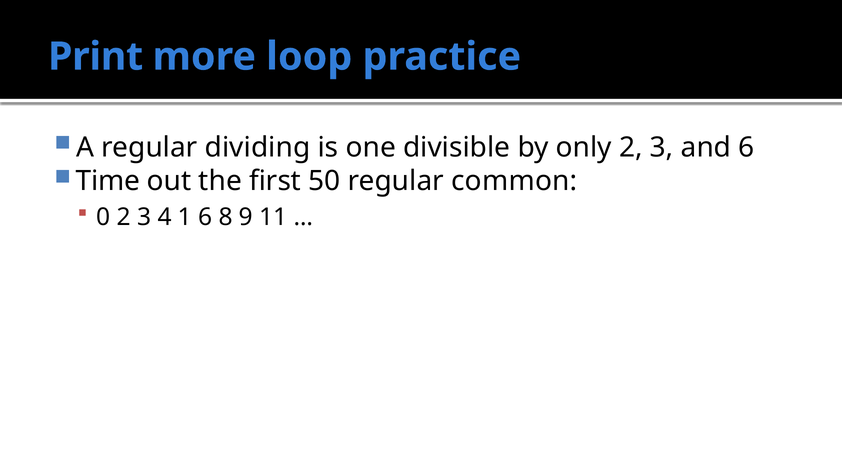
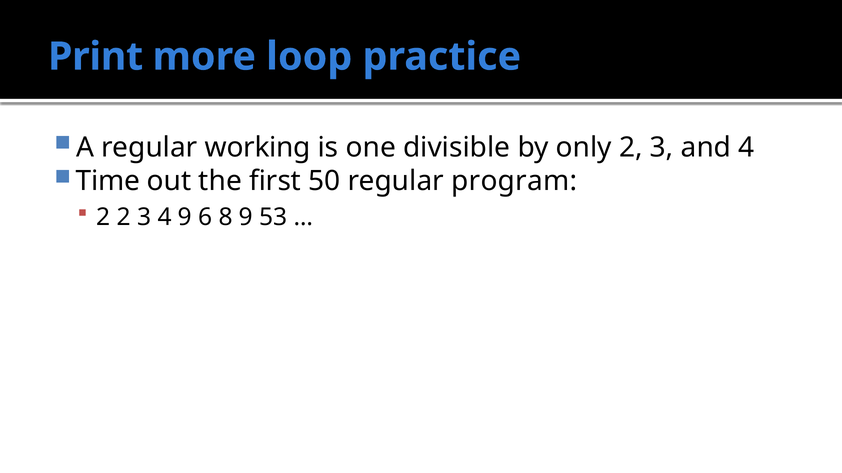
dividing: dividing -> working (258, 148)
and 6: 6 -> 4 (747, 148)
common: common -> program (514, 181)
0: 0 -> 2 (103, 218)
4 1: 1 -> 9 (185, 218)
11: 11 -> 53 (273, 218)
